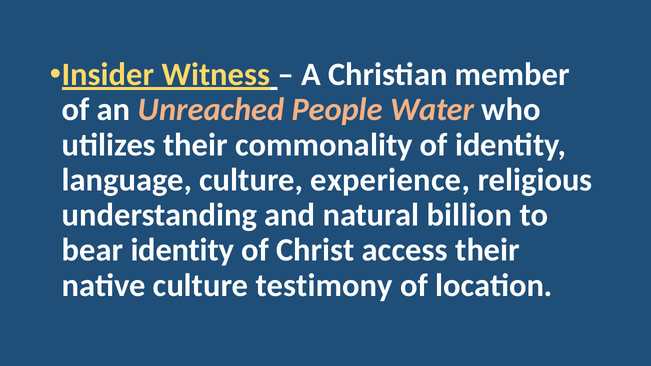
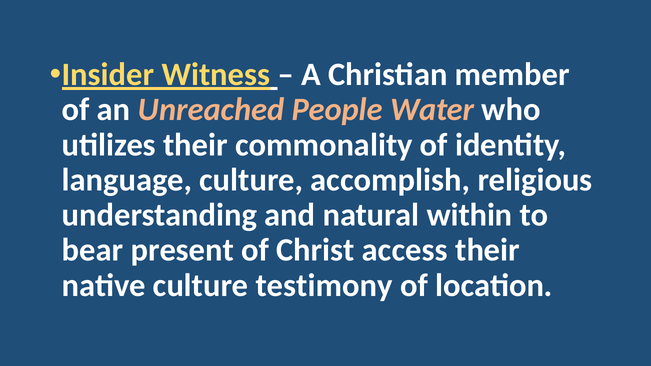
experience: experience -> accomplish (390, 180)
billion: billion -> within (469, 215)
bear identity: identity -> present (182, 250)
